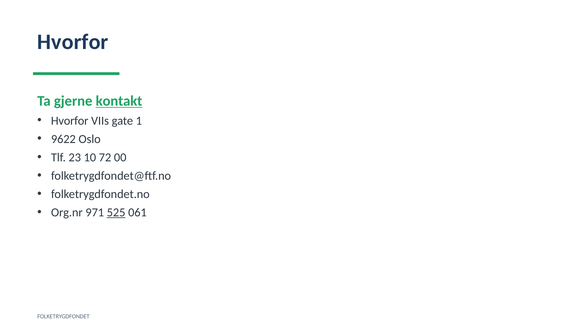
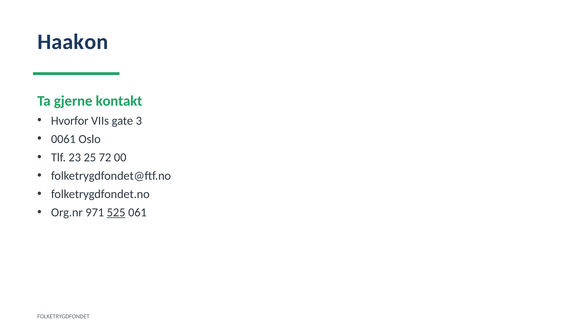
Hvorfor: Hvorfor -> Haakon (73, 42)
kontakt underline: present -> none (119, 101)
1: 1 -> 3 (139, 120)
9622: 9622 -> 0061 (63, 139)
10: 10 -> 25 (90, 157)
